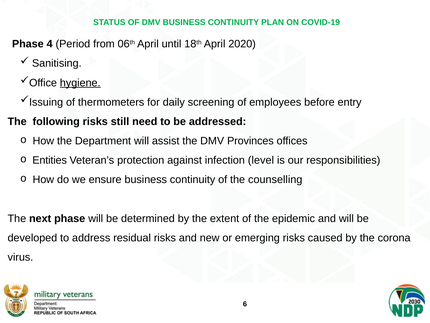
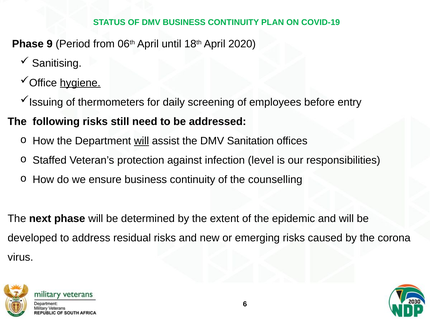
4: 4 -> 9 (50, 44)
will underline: none -> present (142, 141)
Provinces: Provinces -> Sanitation (250, 141)
Entities: Entities -> Staffed (50, 160)
